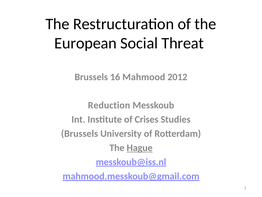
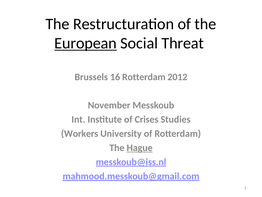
European underline: none -> present (86, 43)
16 Mahmood: Mahmood -> Rotterdam (144, 77)
Reduction: Reduction -> November (109, 105)
Brussels: Brussels -> Workers (80, 133)
